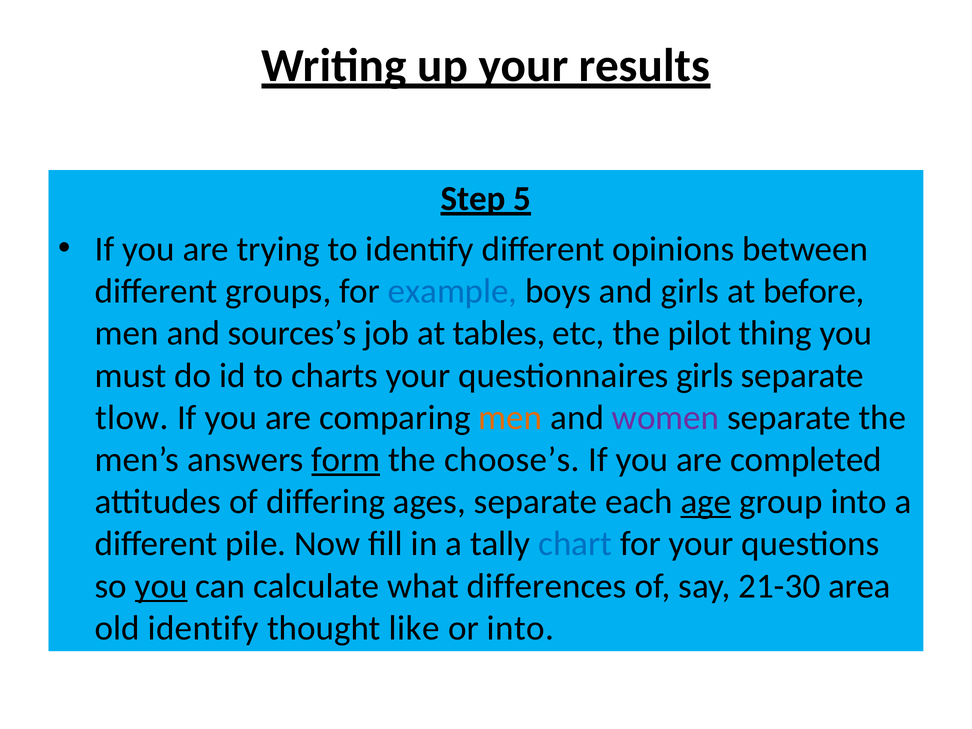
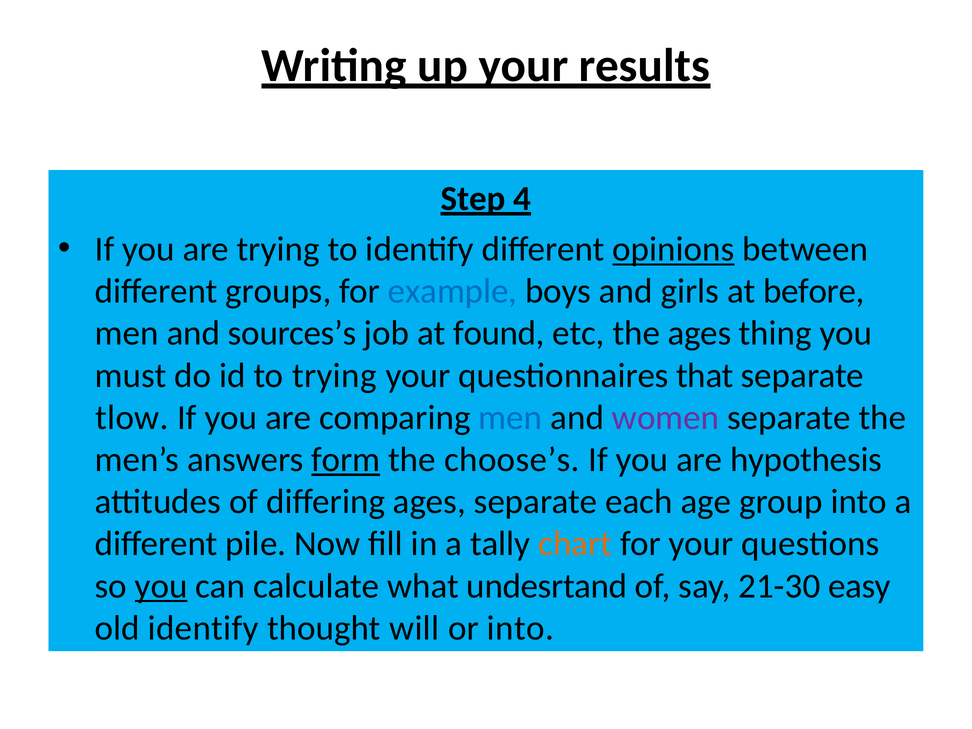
5: 5 -> 4 (522, 198)
opinions underline: none -> present (673, 249)
tables: tables -> found (499, 333)
the pilot: pilot -> ages (700, 333)
to charts: charts -> trying (334, 375)
questionnaires girls: girls -> that (705, 375)
men colour: orange -> blue (510, 418)
completed: completed -> hypothesis (806, 460)
age underline: present -> none (706, 502)
chart colour: blue -> orange (575, 544)
differences: differences -> undesrtand (547, 586)
area: area -> easy (859, 586)
like: like -> will (414, 628)
